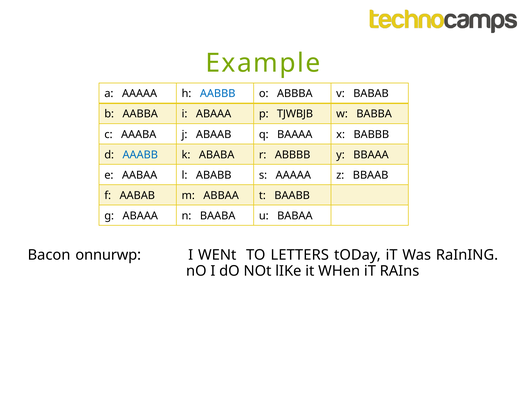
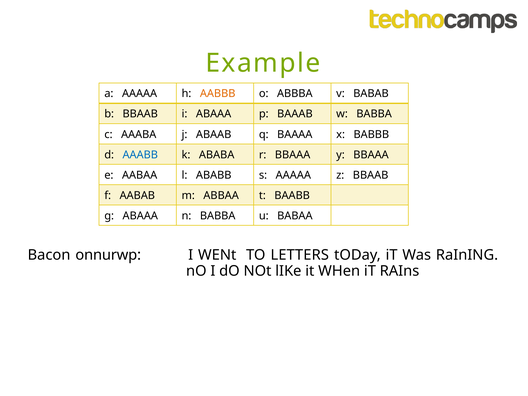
AABBB colour: blue -> orange (218, 94)
b AABBA: AABBA -> BBAAB (140, 114)
TJWBJB: TJWBJB -> BAAAB (295, 114)
r ABBBB: ABBBB -> BBAAA (293, 155)
n BAABA: BAABA -> BABBA (218, 216)
